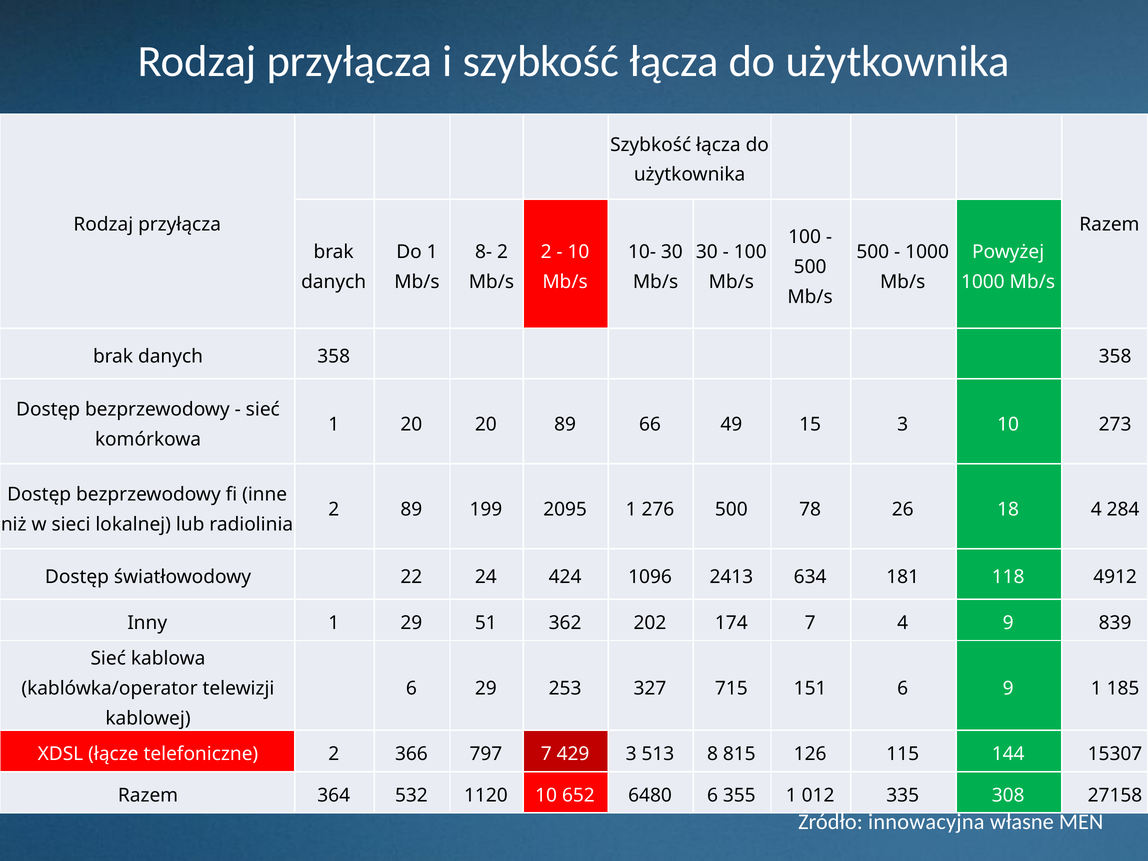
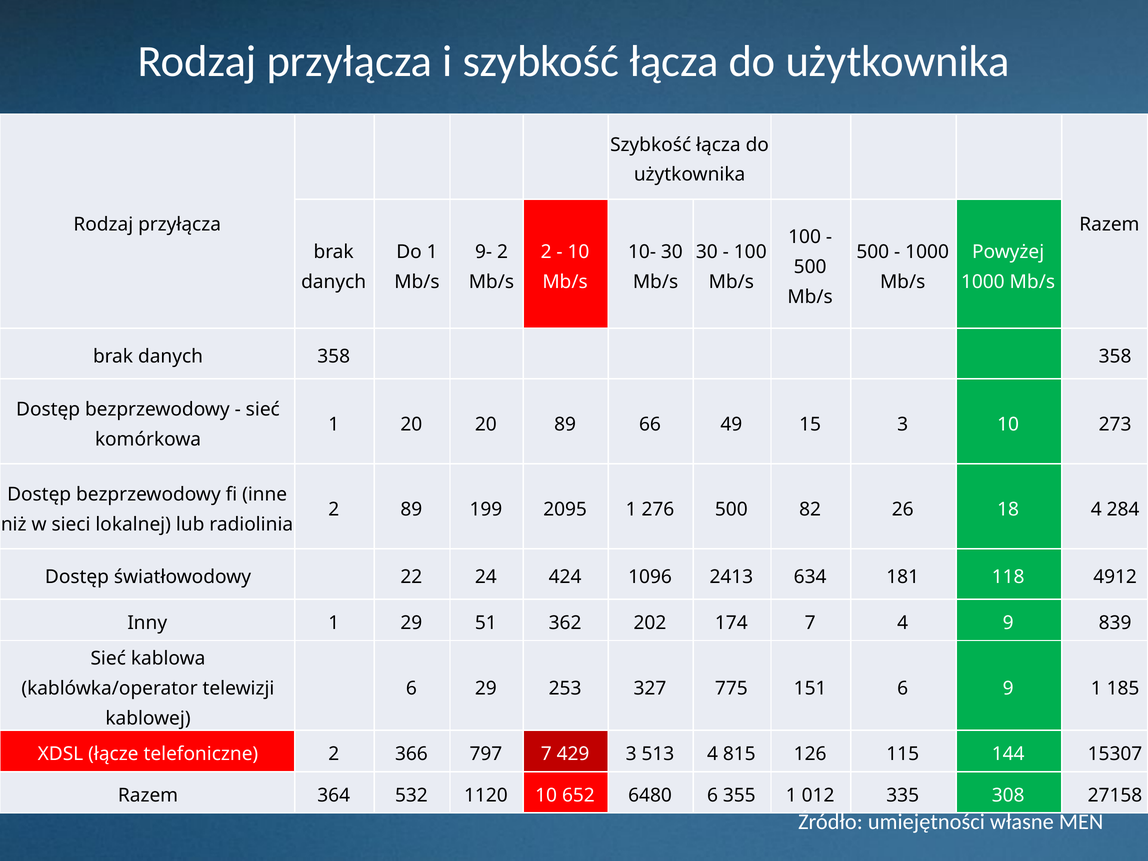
8-: 8- -> 9- (484, 252)
78: 78 -> 82 (810, 509)
715: 715 -> 775 (731, 689)
513 8: 8 -> 4 (713, 754)
innowacyjna: innowacyjna -> umiejętności (926, 822)
